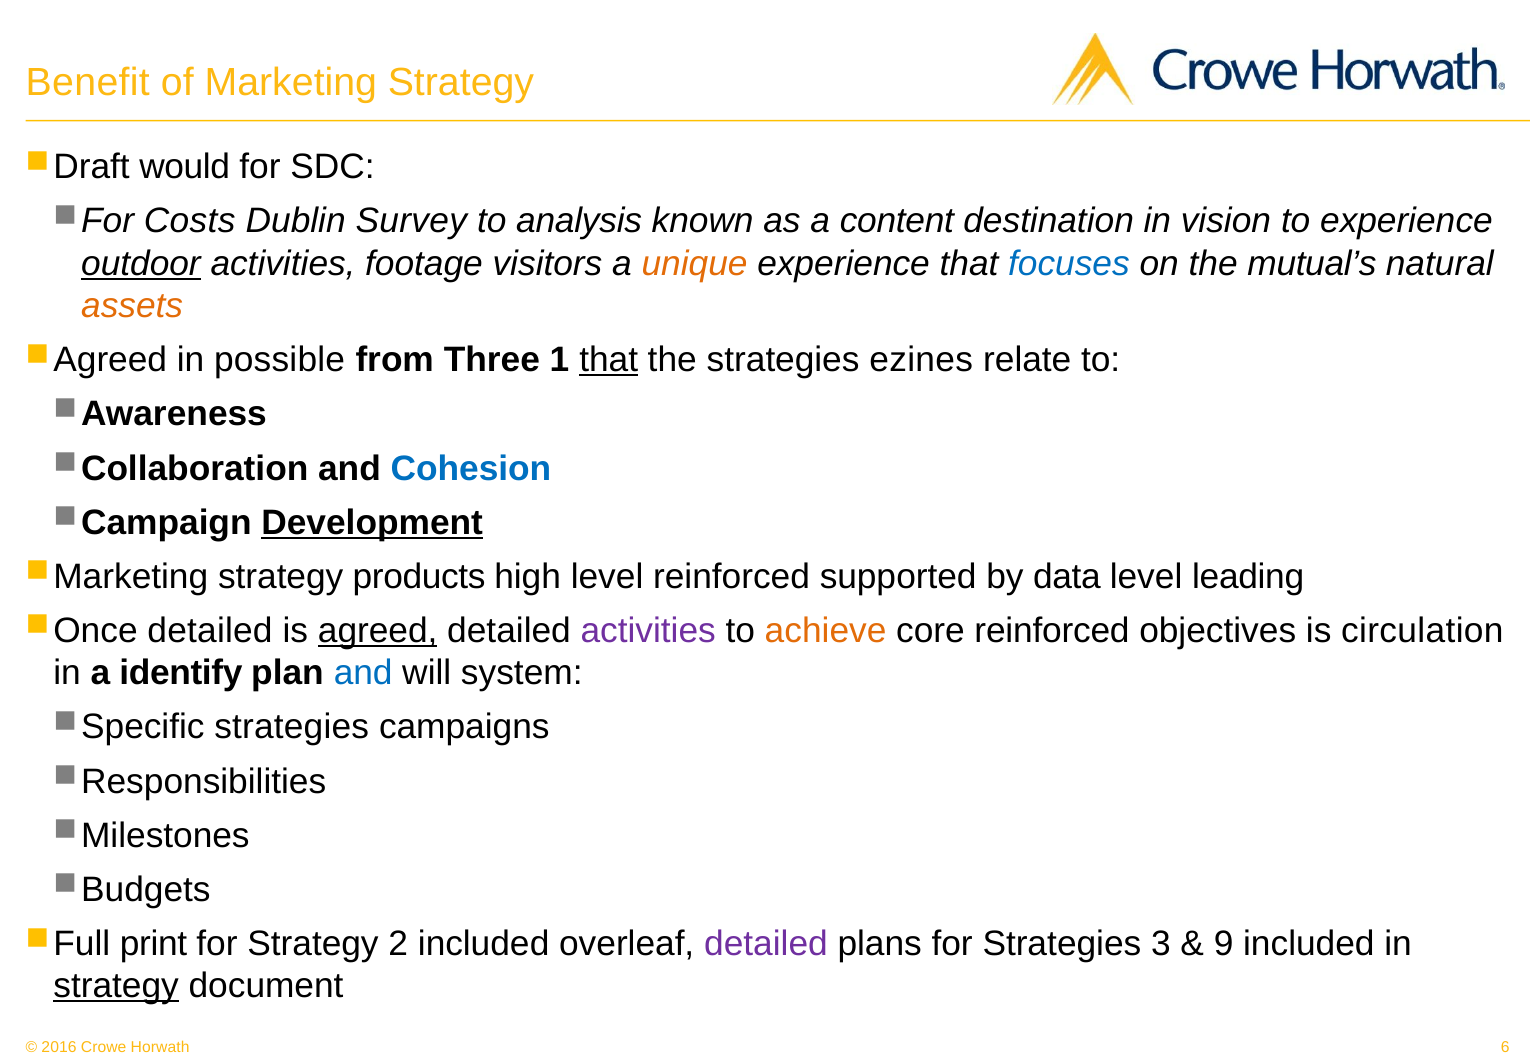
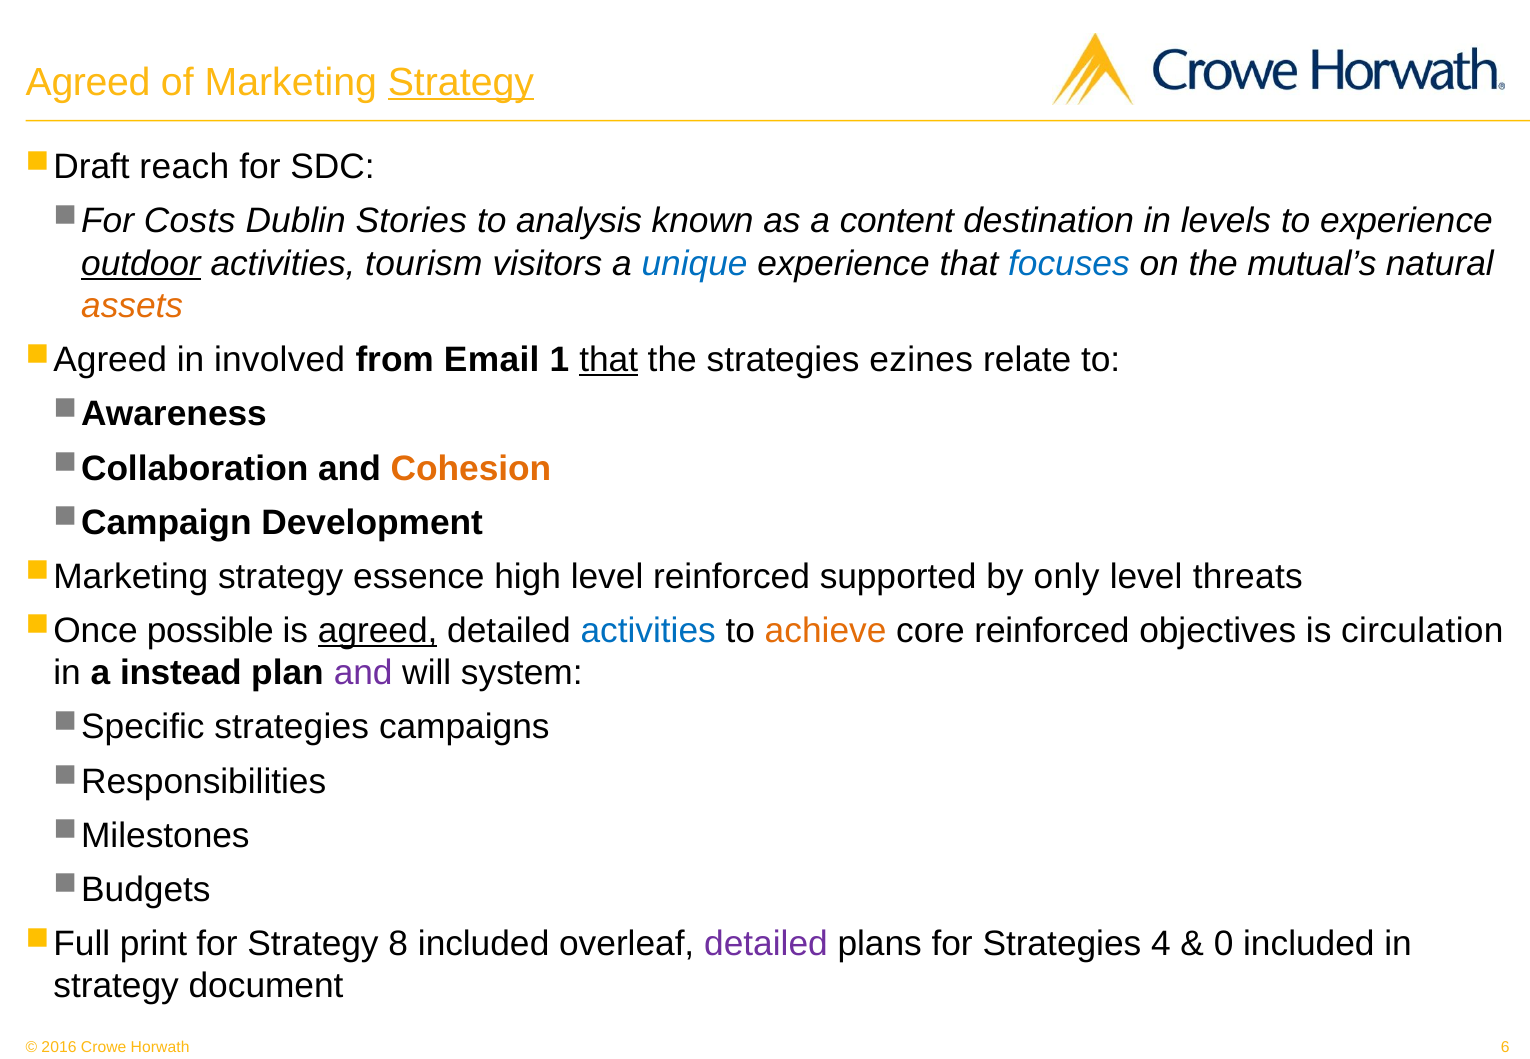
Benefit: Benefit -> Agreed (88, 82)
Strategy underline: none -> present (461, 82)
would: would -> reach (184, 167)
Survey: Survey -> Stories (411, 221)
vision: vision -> levels (1226, 221)
footage: footage -> tourism (424, 264)
unique colour: orange -> blue (695, 264)
possible: possible -> involved (280, 360)
Three: Three -> Email (492, 360)
Cohesion colour: blue -> orange (471, 468)
Development underline: present -> none (372, 523)
products: products -> essence (419, 577)
data: data -> only (1067, 577)
leading: leading -> threats (1248, 577)
detailed: detailed -> possible (210, 631)
activities colour: purple -> blue (648, 631)
identify: identify -> instead (181, 673)
and colour: blue -> purple (363, 673)
2: 2 -> 8 (398, 944)
3: 3 -> 4 (1161, 944)
9: 9 -> 0 (1224, 944)
strategy underline: present -> none (116, 986)
